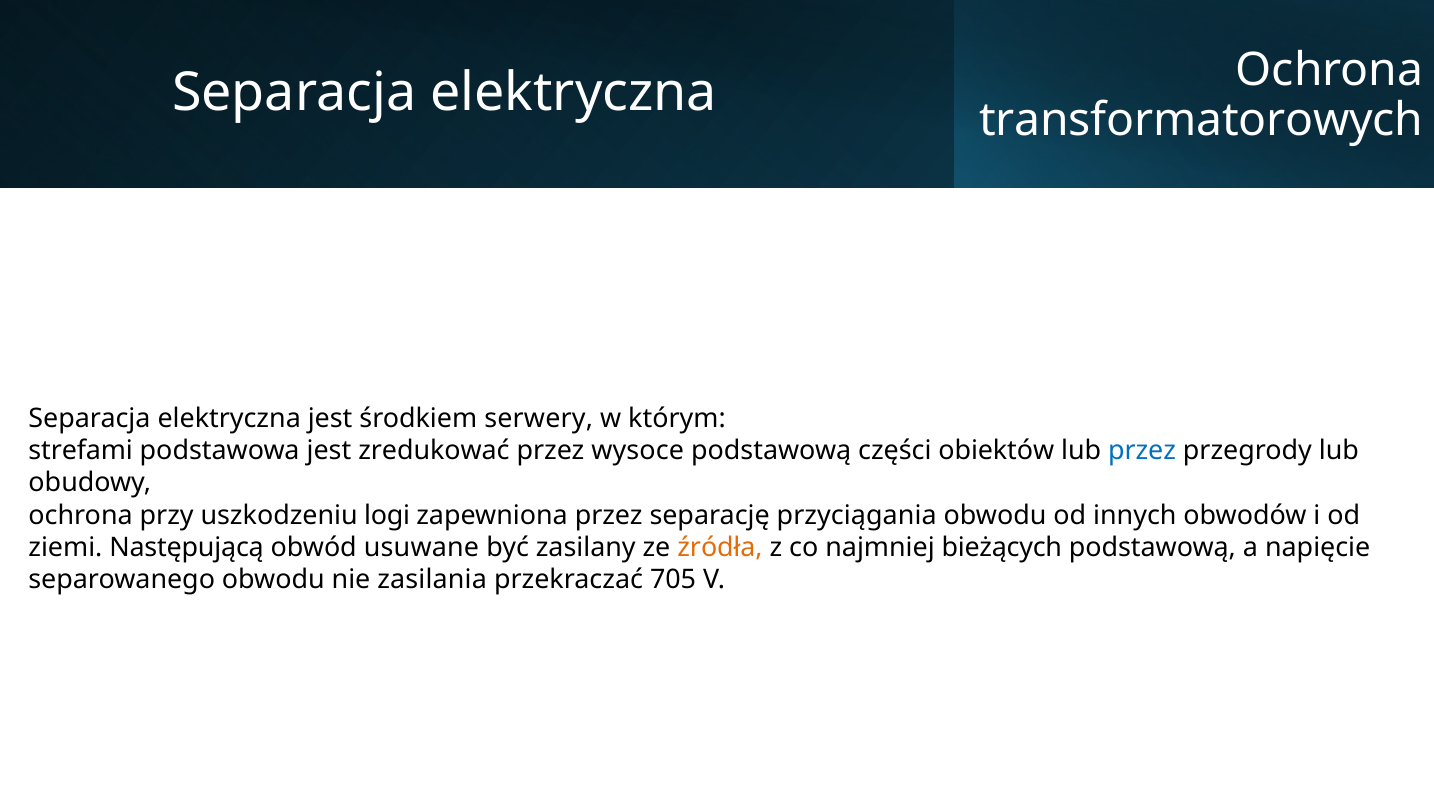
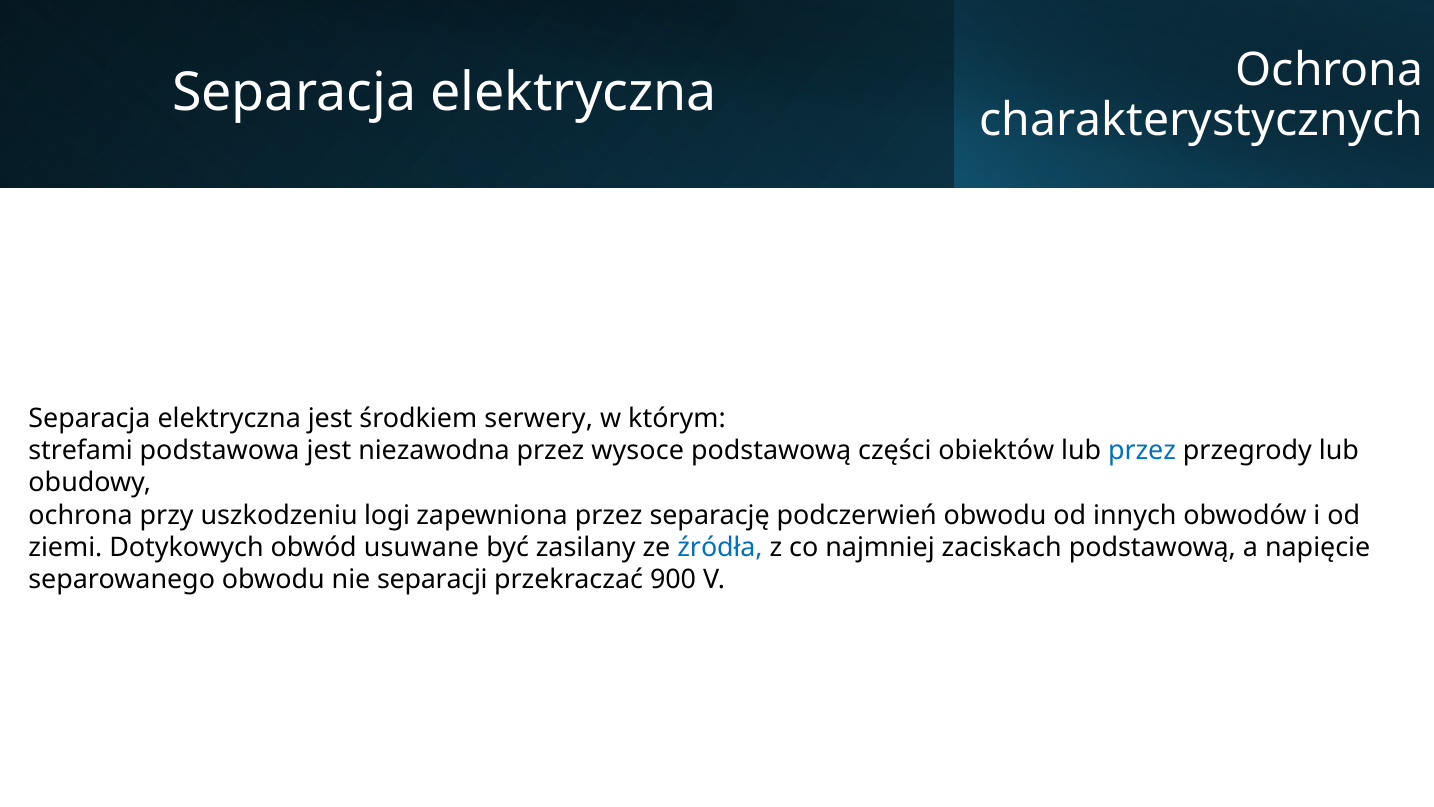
transformatorowych: transformatorowych -> charakterystycznych (1201, 120)
zredukować: zredukować -> niezawodna (434, 450)
przyciągania: przyciągania -> podczerwień (857, 515)
Następującą: Następującą -> Dotykowych (186, 547)
źródła colour: orange -> blue (720, 547)
bieżących: bieżących -> zaciskach (1002, 547)
zasilania: zasilania -> separacji (432, 580)
705: 705 -> 900 (673, 580)
